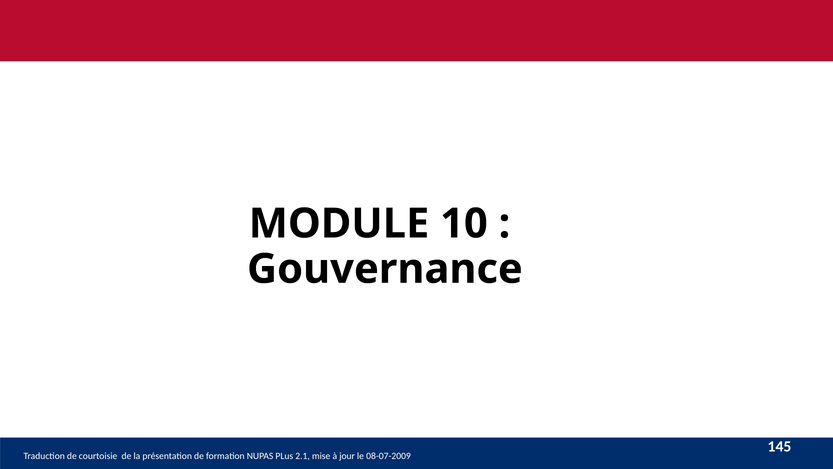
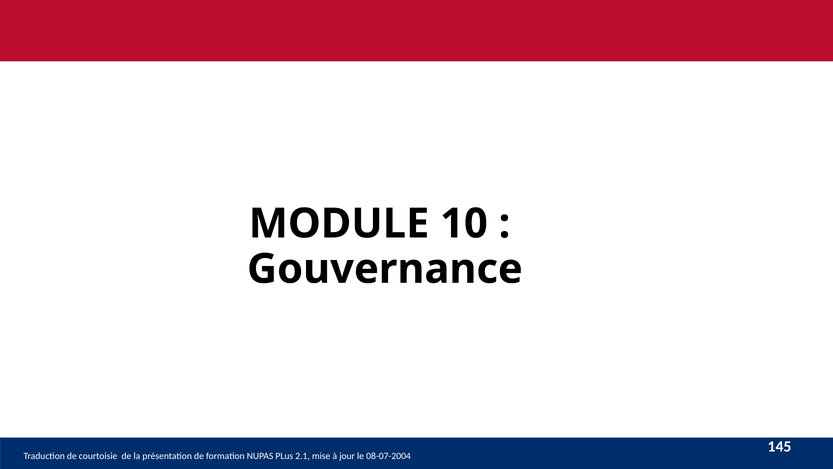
08-07-2009: 08-07-2009 -> 08-07-2004 (389, 455)
